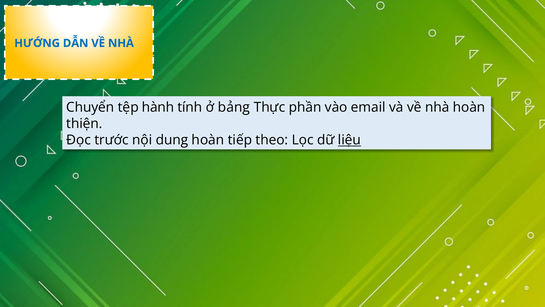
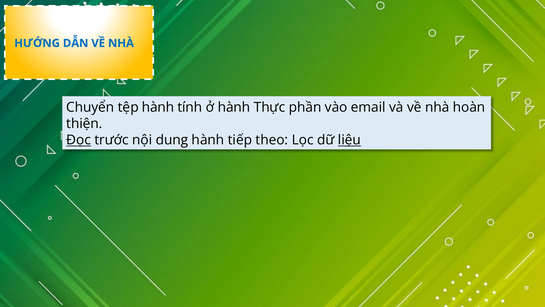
ở bảng: bảng -> hành (234, 107)
Đọc underline: none -> present (79, 140)
dung hoàn: hoàn -> hành (208, 140)
